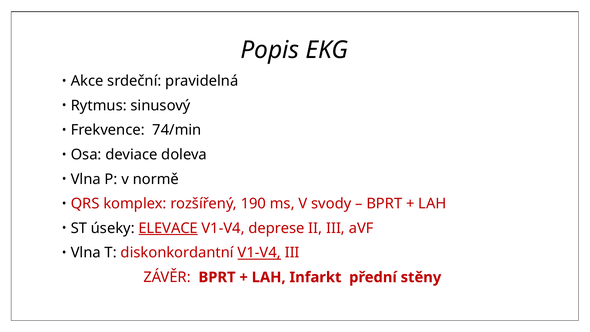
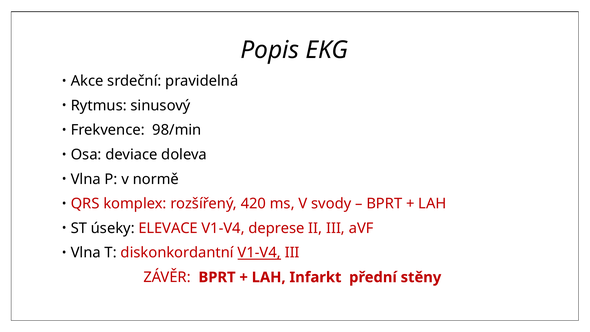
74/min: 74/min -> 98/min (177, 130)
190: 190 -> 420 (253, 204)
ELEVACE underline: present -> none (168, 228)
